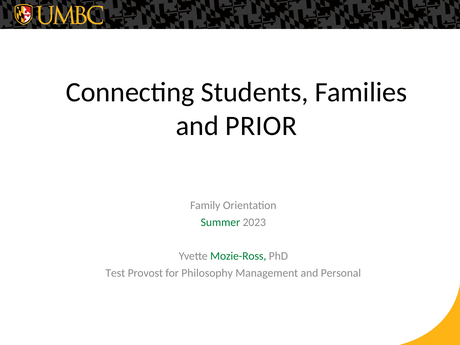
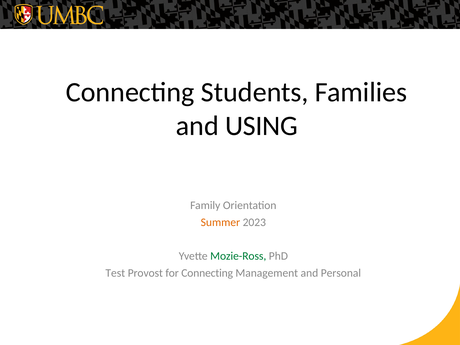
PRIOR: PRIOR -> USING (261, 126)
Summer colour: green -> orange (220, 222)
for Philosophy: Philosophy -> Connecting (207, 273)
